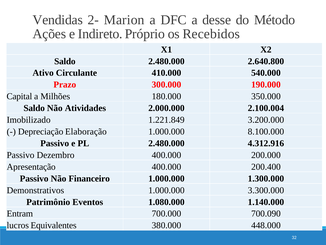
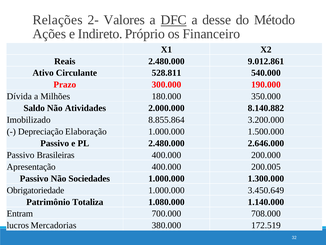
Vendidas: Vendidas -> Relações (58, 20)
Marion: Marion -> Valores (124, 20)
DFC underline: none -> present (174, 20)
Recebidos: Recebidos -> Financeiro (211, 34)
Saldo: Saldo -> Reais (65, 61)
2.640.800: 2.640.800 -> 9.012.861 (266, 61)
410.000: 410.000 -> 528.811 (166, 73)
Capital: Capital -> Dívida (19, 96)
2.100.004: 2.100.004 -> 8.140.882 (266, 108)
1.221.849: 1.221.849 -> 8.855.864 (166, 120)
8.100.000: 8.100.000 -> 1.500.000 (266, 131)
4.312.916: 4.312.916 -> 2.646.000 (266, 143)
Dezembro: Dezembro -> Brasileiras (56, 155)
200.400: 200.400 -> 200.005 (266, 166)
Financeiro: Financeiro -> Sociedades (89, 178)
Demonstrativos: Demonstrativos -> Obrigatoriedade (35, 190)
3.300.000: 3.300.000 -> 3.450.649 (266, 190)
Eventos: Eventos -> Totaliza (88, 202)
700.090: 700.090 -> 708.000 (266, 213)
Equivalentes: Equivalentes -> Mercadorias (54, 225)
448.000: 448.000 -> 172.519 (266, 225)
